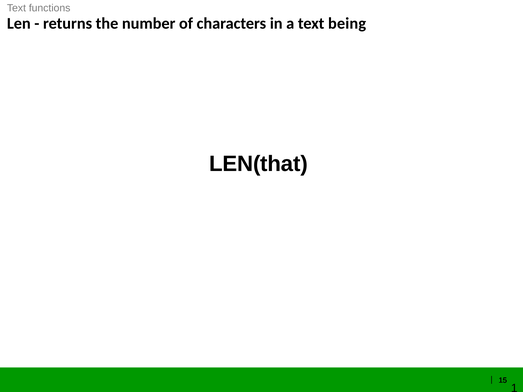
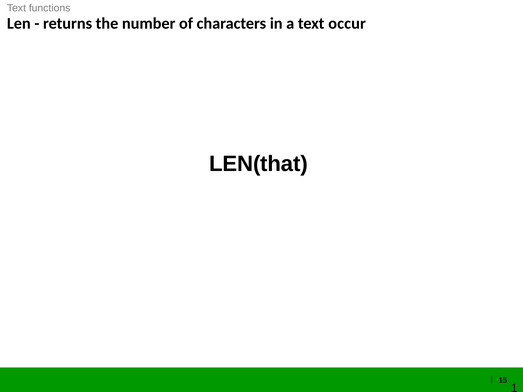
being: being -> occur (347, 24)
